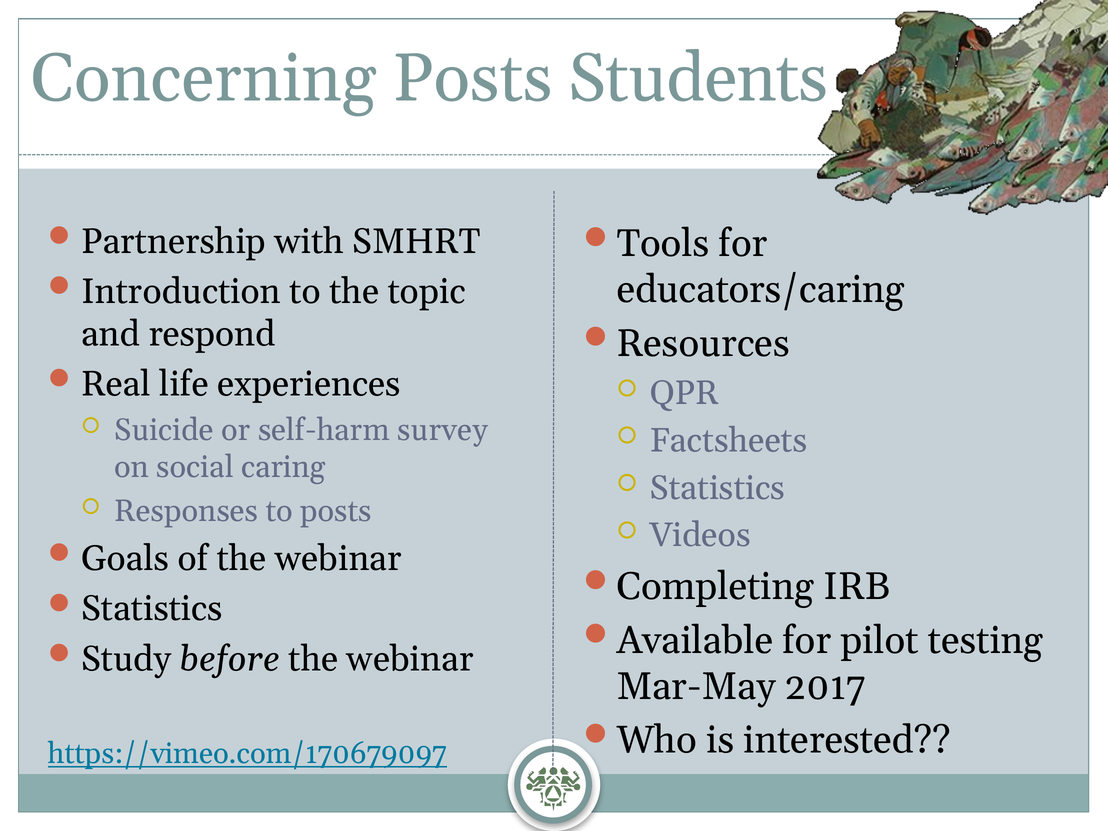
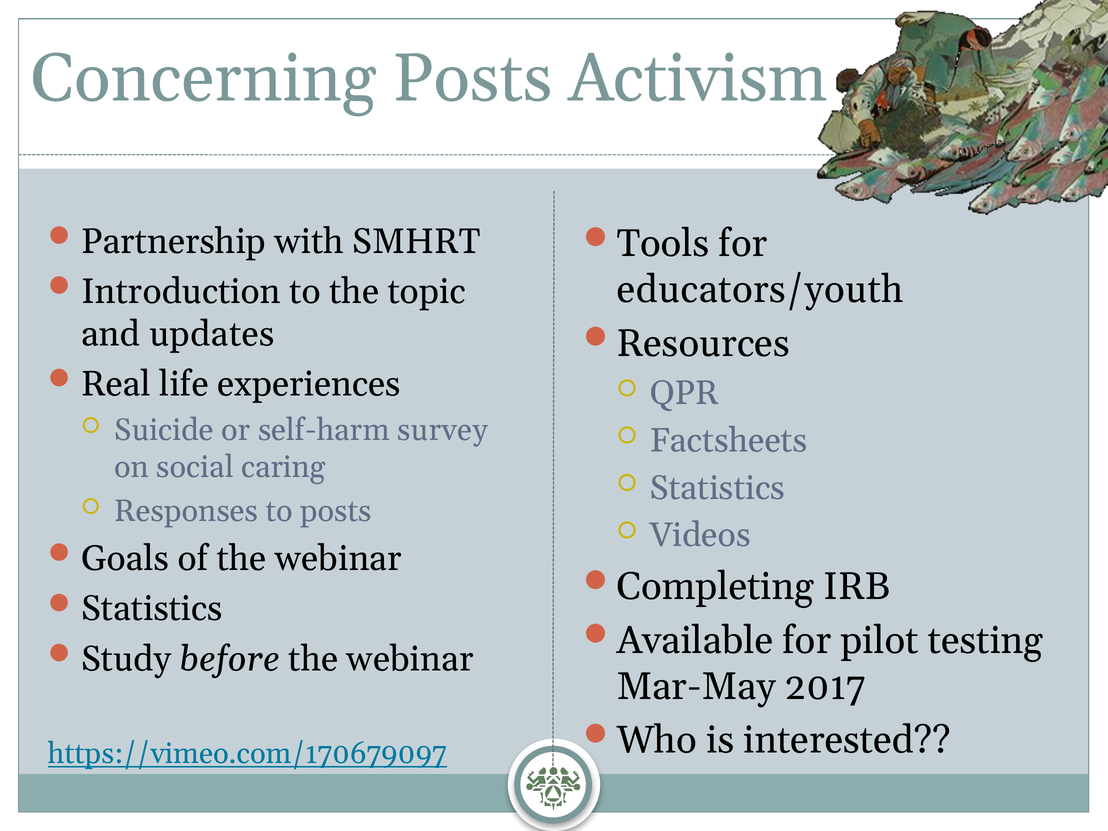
Students: Students -> Activism (698, 78)
educators/caring: educators/caring -> educators/youth (760, 290)
respond: respond -> updates (212, 334)
